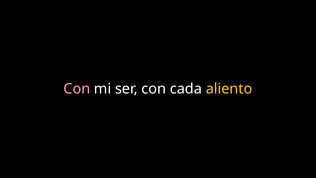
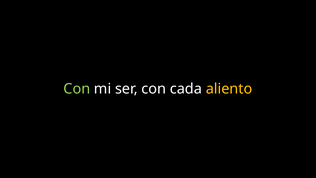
Con colour: pink -> light green (77, 89)
